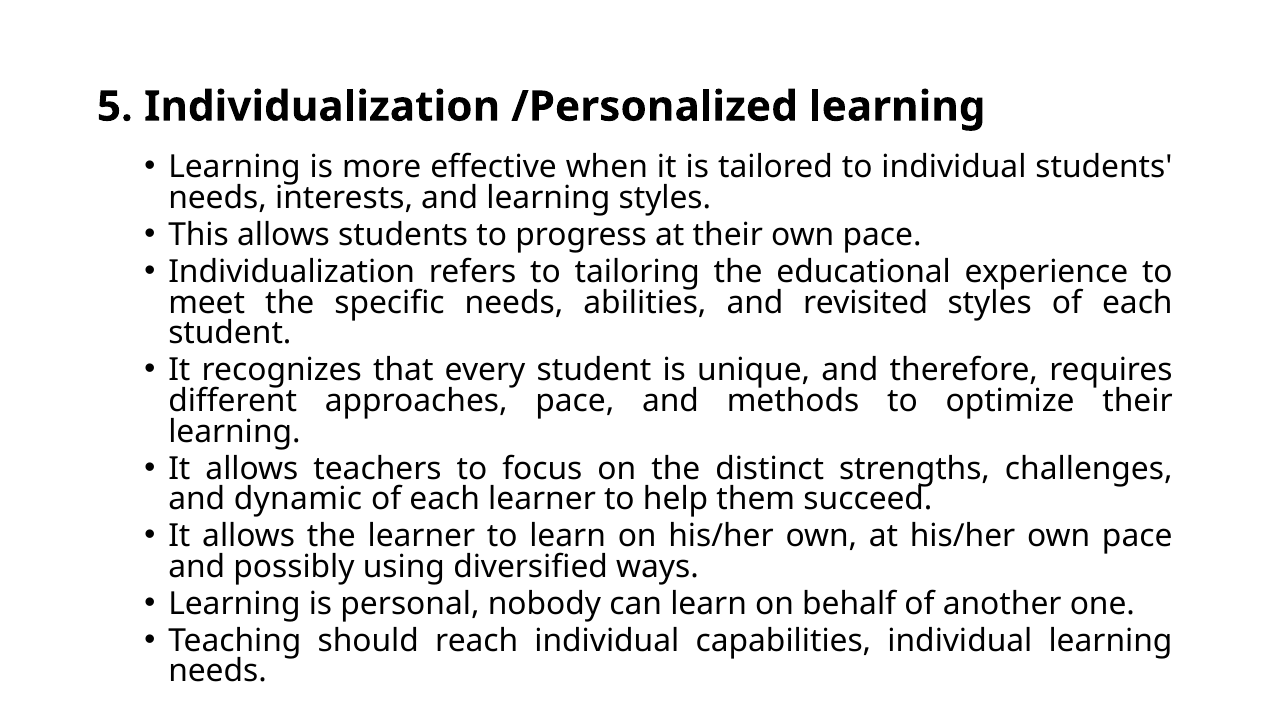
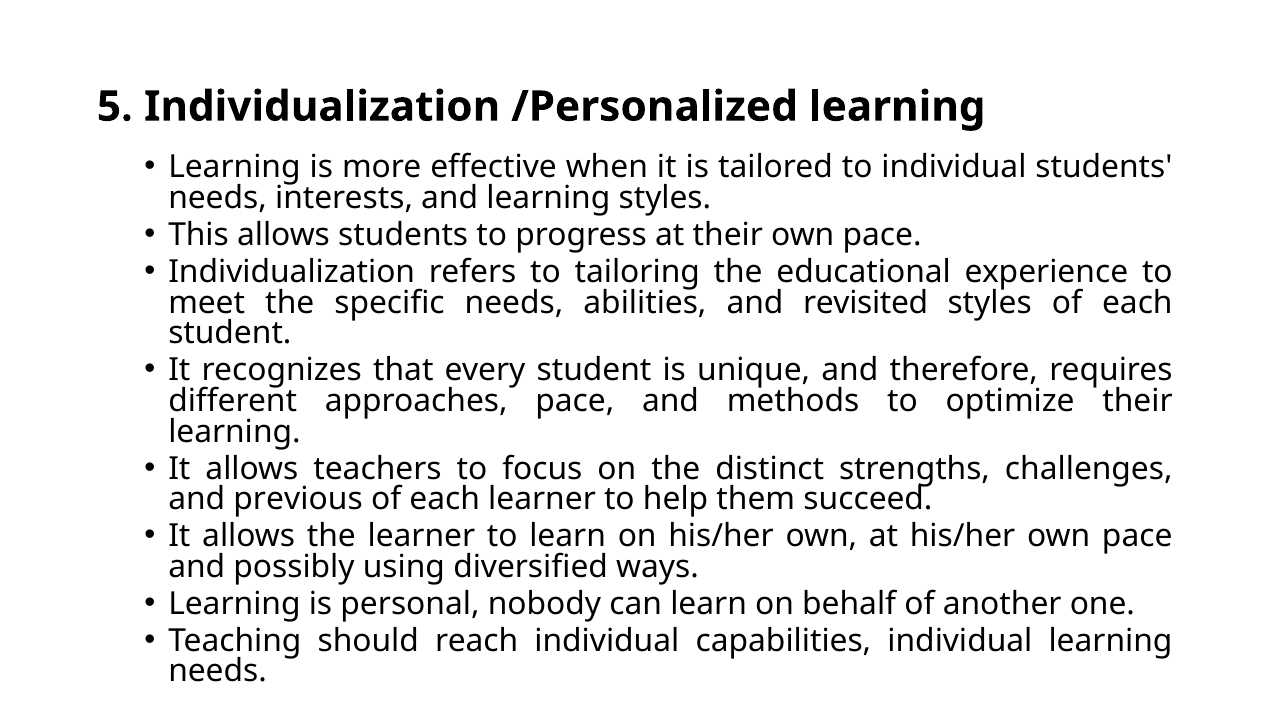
dynamic: dynamic -> previous (298, 500)
